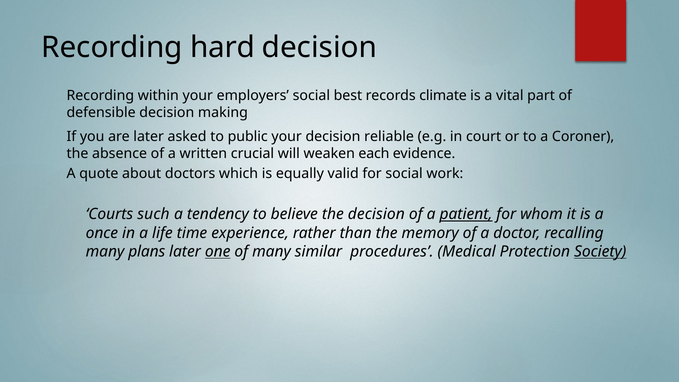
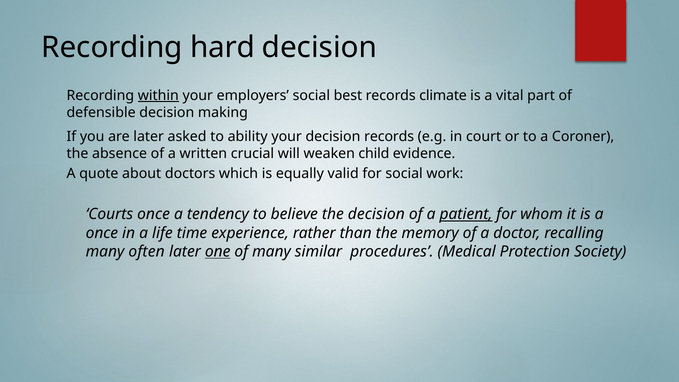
within underline: none -> present (158, 95)
public: public -> ability (248, 137)
decision reliable: reliable -> records (389, 137)
each: each -> child (374, 154)
Courts such: such -> once (154, 214)
plans: plans -> often (147, 251)
Society underline: present -> none (600, 251)
